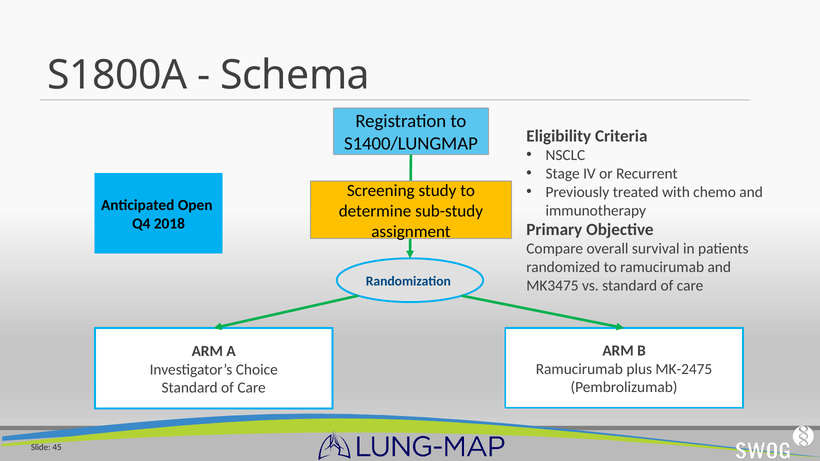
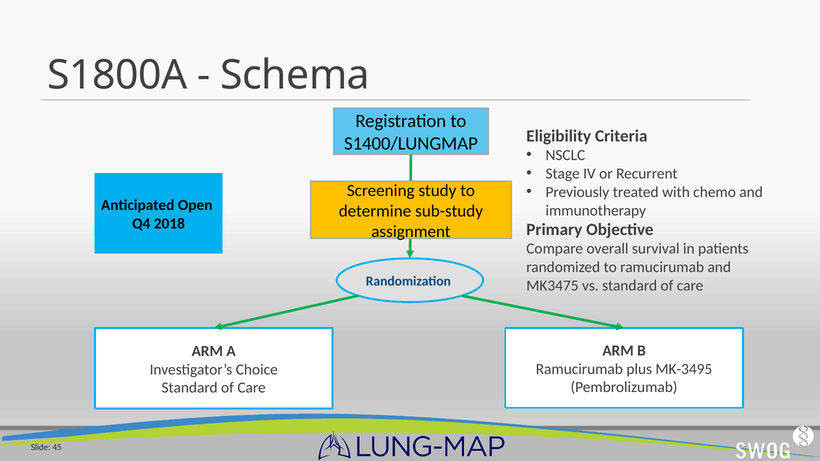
MK-2475: MK-2475 -> MK-3495 (684, 369)
